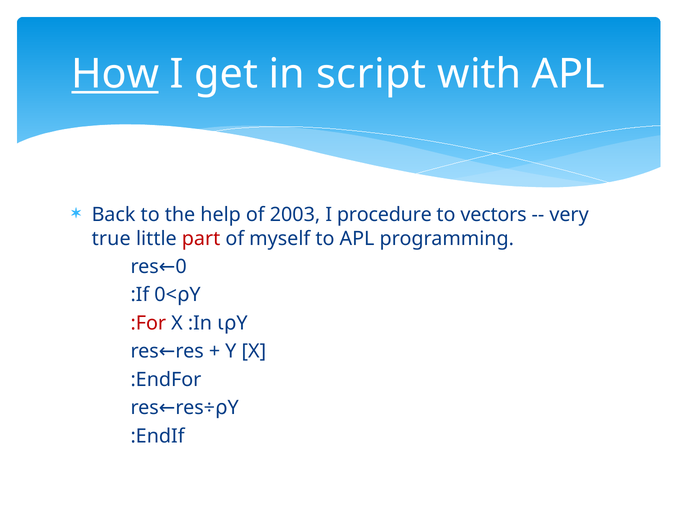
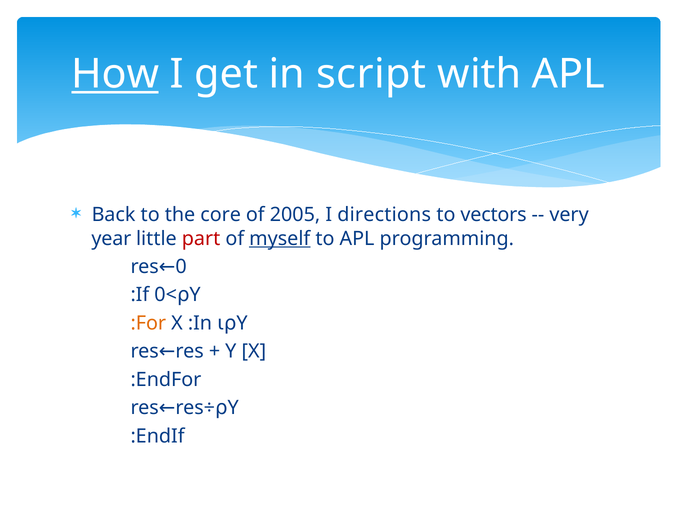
help: help -> core (221, 215)
2003: 2003 -> 2005 (295, 215)
procedure: procedure -> directions (384, 215)
true: true -> year (111, 238)
myself underline: none -> present (280, 238)
:For colour: red -> orange (148, 323)
